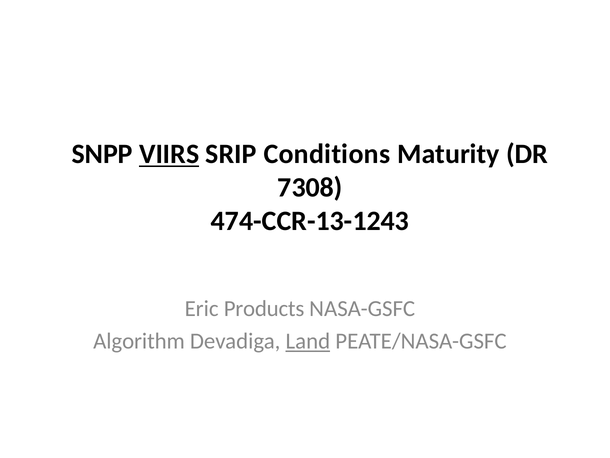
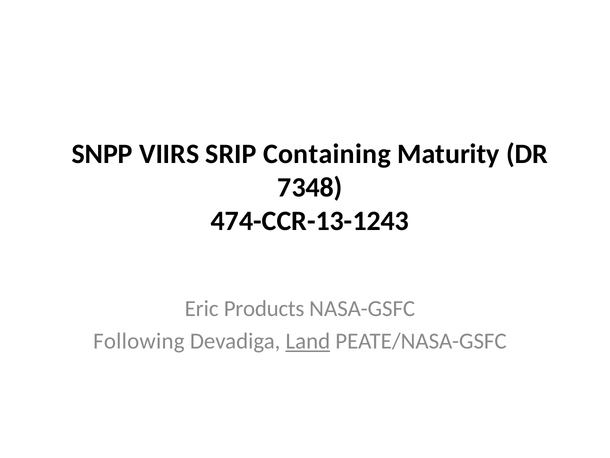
VIIRS underline: present -> none (169, 154)
Conditions: Conditions -> Containing (327, 154)
7308: 7308 -> 7348 (310, 187)
Algorithm: Algorithm -> Following (139, 341)
